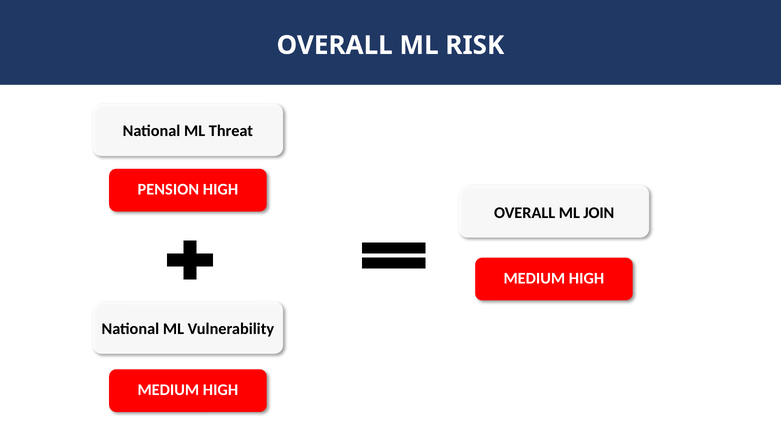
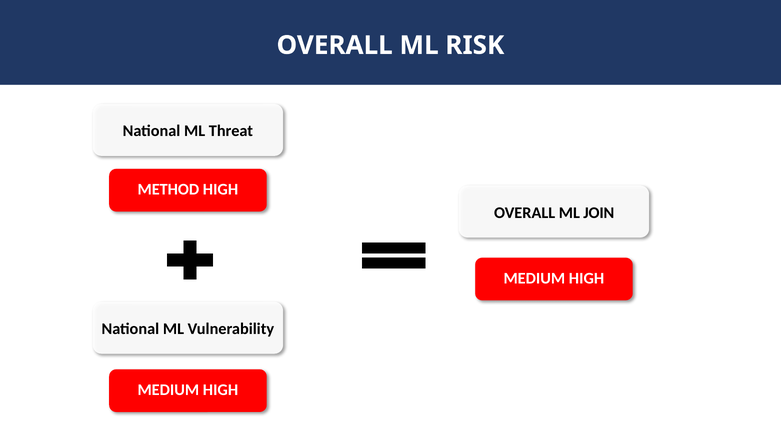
PENSION: PENSION -> METHOD (168, 189)
